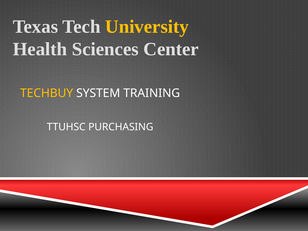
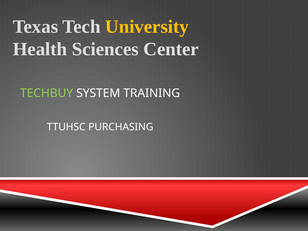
TECHBUY colour: yellow -> light green (47, 93)
